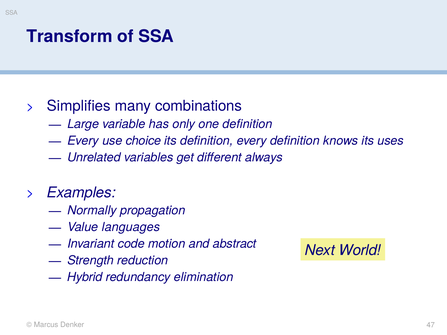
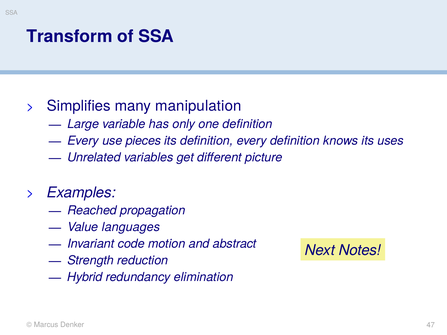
combinations: combinations -> manipulation (198, 106)
choice: choice -> pieces (143, 141)
always: always -> picture (264, 157)
Normally: Normally -> Reached (92, 211)
World: World -> Notes (360, 251)
